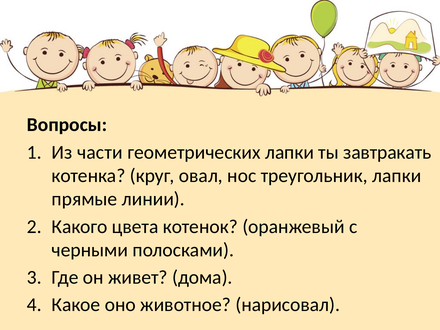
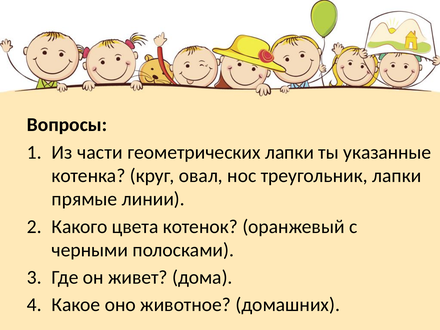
завтракать: завтракать -> указанные (387, 152)
нарисовал: нарисовал -> домашних (288, 305)
